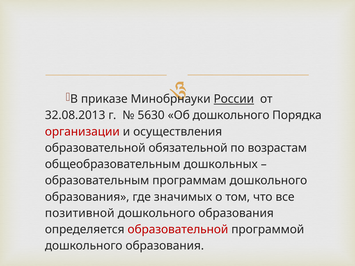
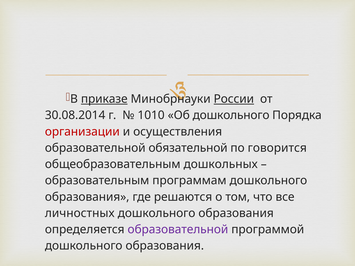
приказе underline: none -> present (104, 99)
32.08.2013: 32.08.2013 -> 30.08.2014 (75, 115)
5630: 5630 -> 1010 (151, 115)
возрастам: возрастам -> говорится (277, 148)
значимых: значимых -> решаются (183, 197)
позитивной: позитивной -> личностных (80, 213)
образовательной colour: red -> purple (178, 230)
